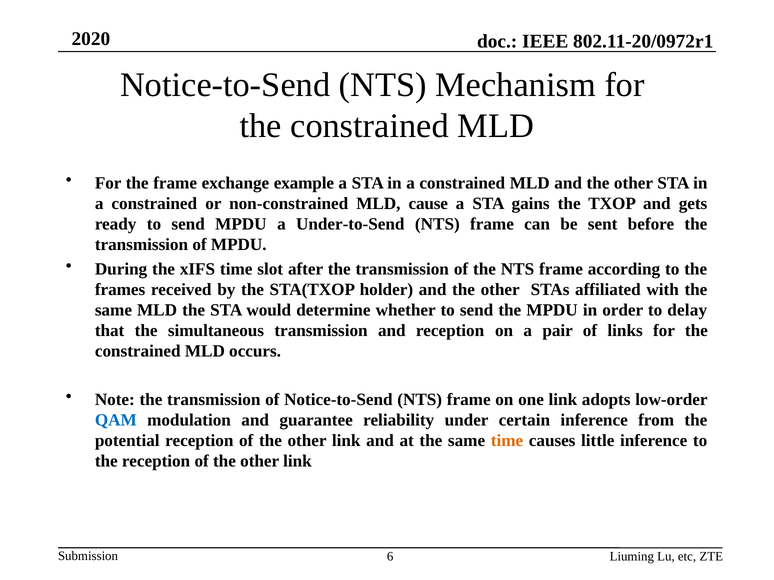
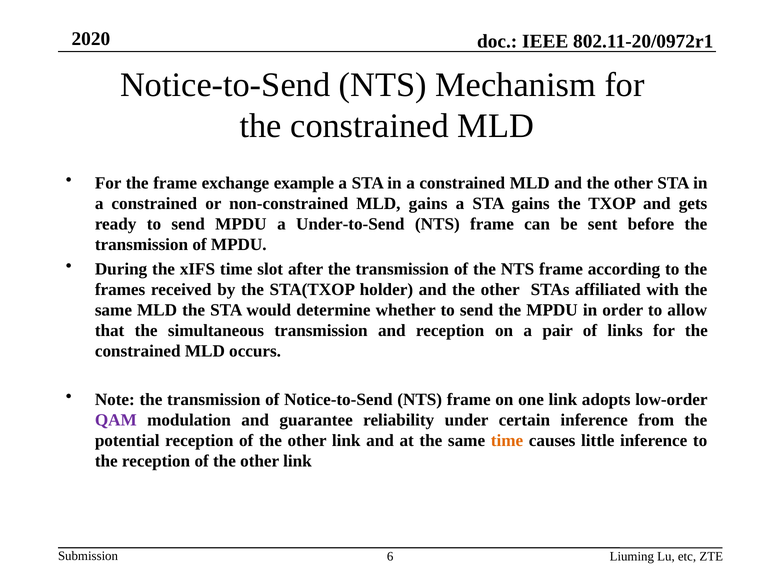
MLD cause: cause -> gains (428, 204)
delay: delay -> allow (687, 310)
QAM colour: blue -> purple (116, 420)
